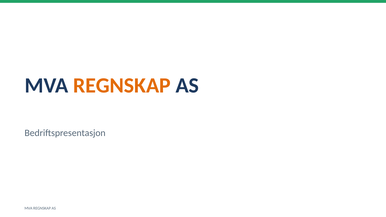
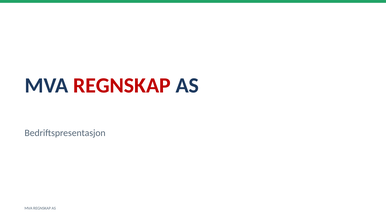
REGNSKAP colour: orange -> red (122, 86)
